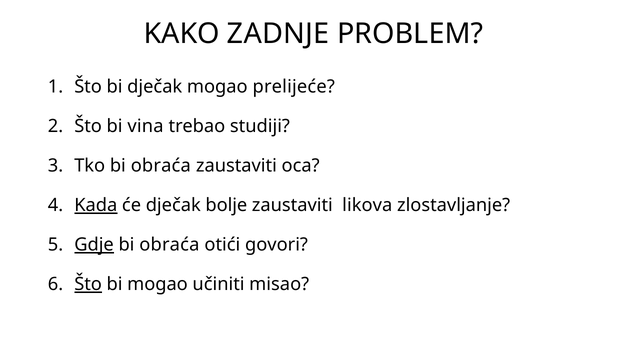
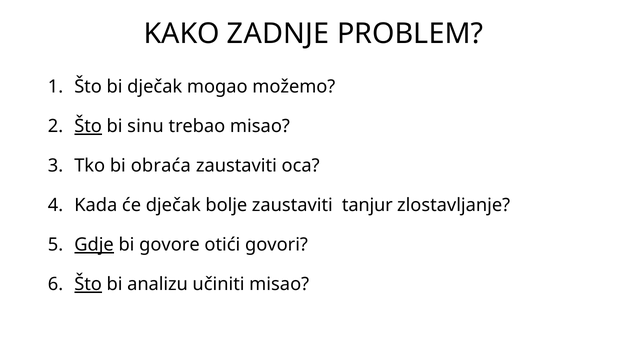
prelijeće: prelijeće -> možemo (294, 87)
Što underline: none -> present (88, 126)
vina: vina -> sinu (146, 126)
trebao studiji: studiji -> misao (260, 126)
Kada underline: present -> none (96, 205)
likova: likova -> tanjur (367, 205)
obraća: obraća -> govore (169, 245)
bi mogao: mogao -> analizu (158, 284)
